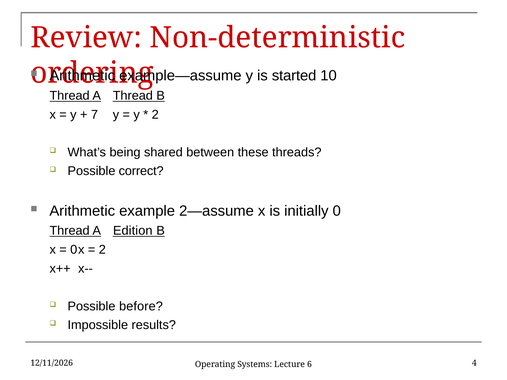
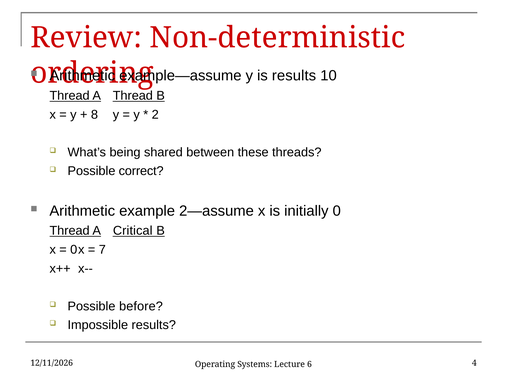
is started: started -> results (294, 76)
7: 7 -> 8 (94, 115)
Edition: Edition -> Critical (133, 231)
2: 2 -> 7 (102, 250)
